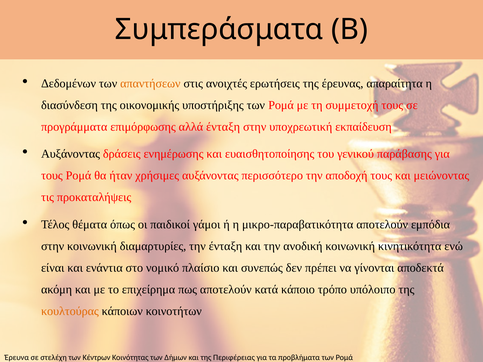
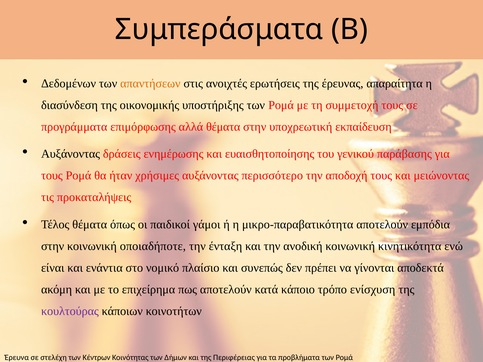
αλλά ένταξη: ένταξη -> θέματα (223, 127)
διαμαρτυρίες: διαμαρτυρίες -> οποιαδήποτε (153, 246)
υπόλοιπο: υπόλοιπο -> ενίσχυση (373, 290)
κουλτούρας colour: orange -> purple (70, 312)
